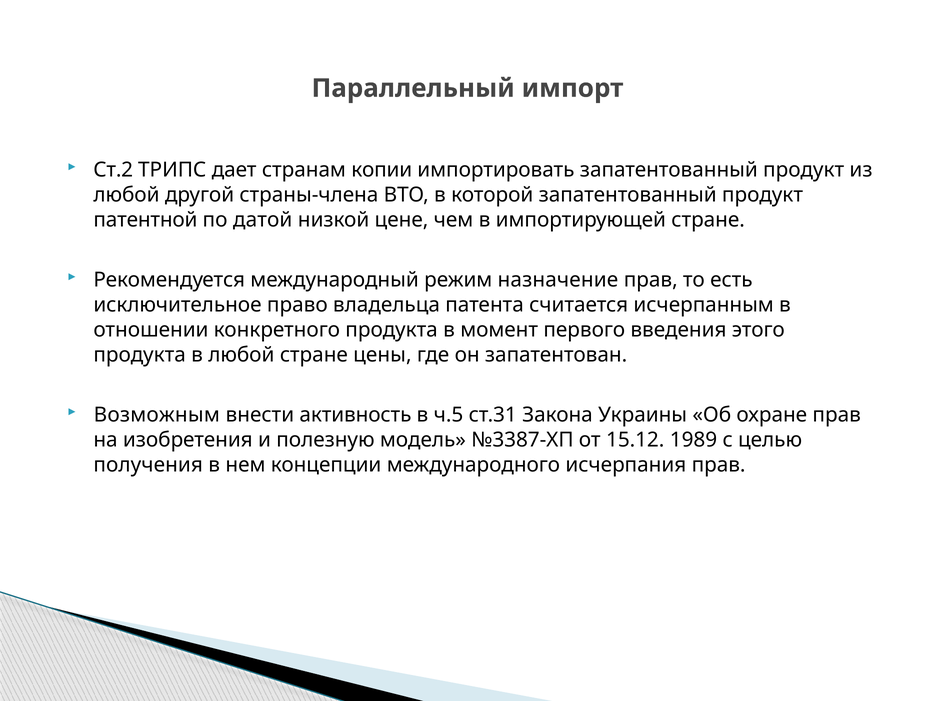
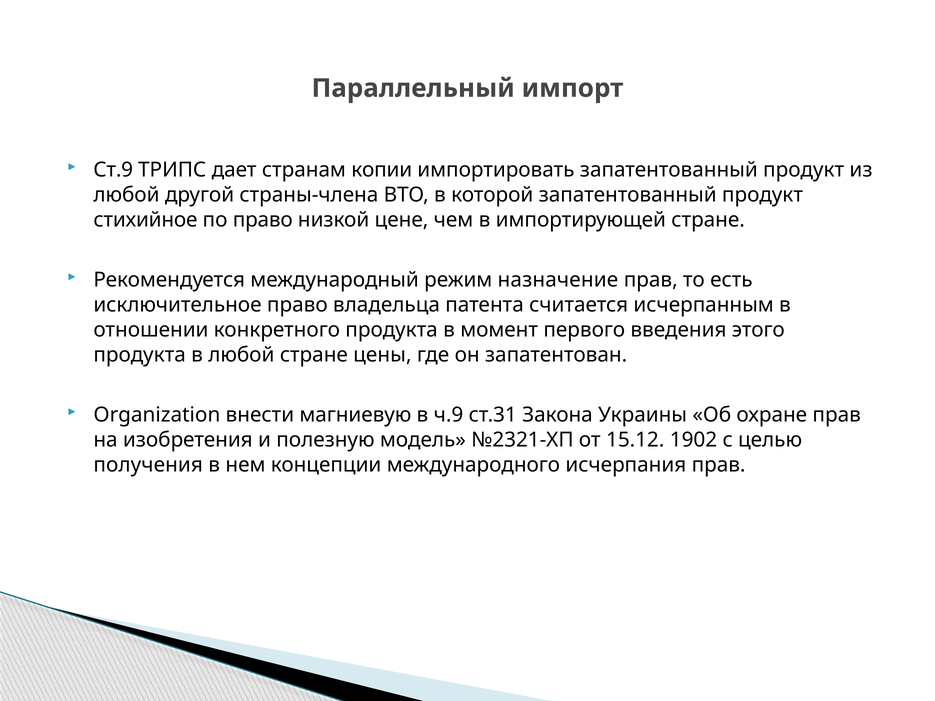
Ст.2: Ст.2 -> Ст.9 (113, 170)
патентной: патентной -> стихийное (145, 220)
по датой: датой -> право (263, 220)
Возможным: Возможным -> Organization (157, 415)
активность: активность -> магниевую (355, 415)
ч.5: ч.5 -> ч.9 (449, 415)
№3387-ХП: №3387-ХП -> №2321-ХП (522, 440)
1989: 1989 -> 1902 (694, 440)
